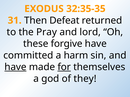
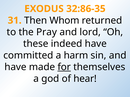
32:35-35: 32:35-35 -> 32:86-35 (86, 9)
Defeat: Defeat -> Whom (64, 21)
forgive: forgive -> indeed (67, 44)
have underline: present -> none (15, 67)
they: they -> hear (85, 79)
